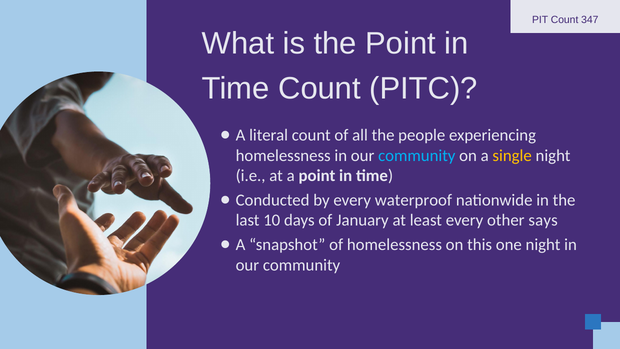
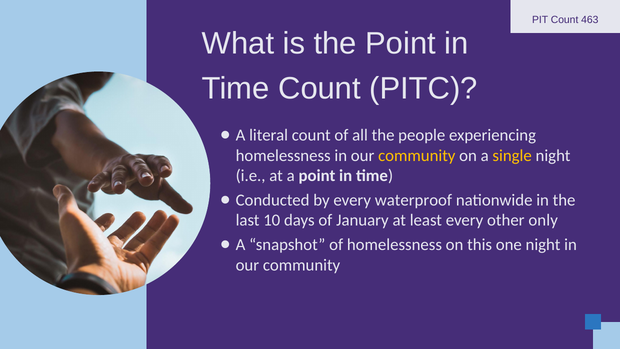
347: 347 -> 463 (590, 20)
community colour: light blue -> yellow (417, 155)
says: says -> only (543, 220)
